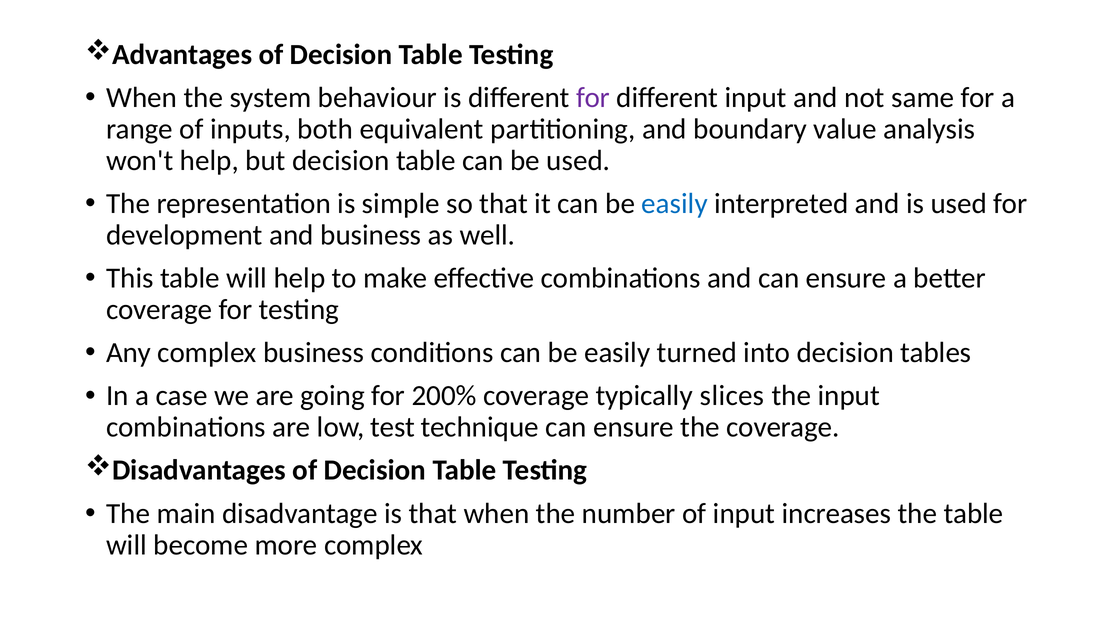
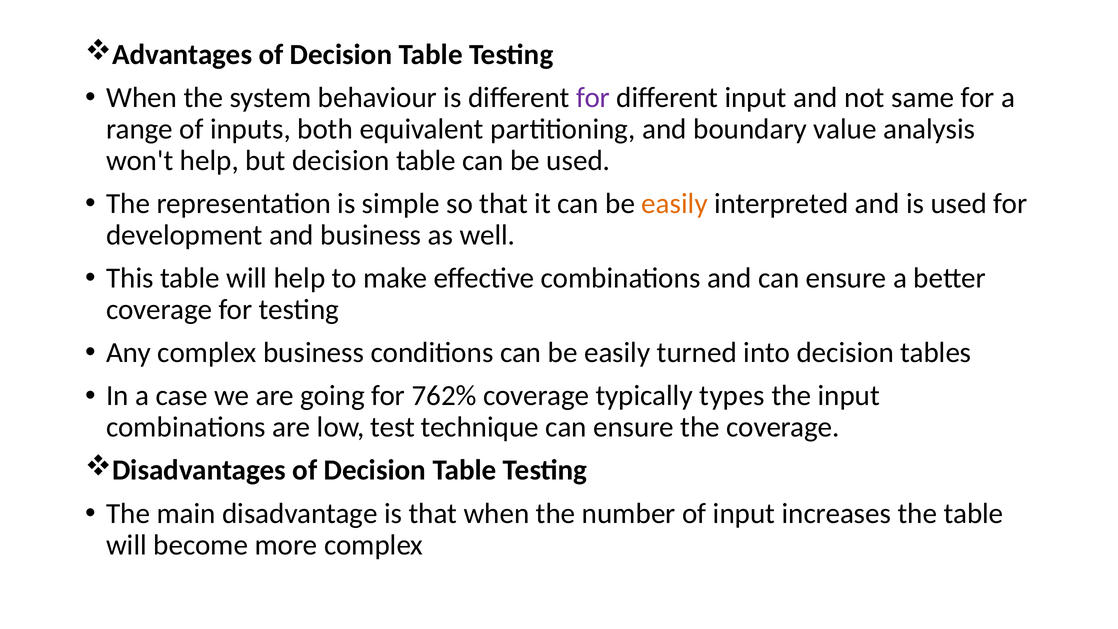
easily colour: blue -> orange (675, 204)
200%: 200% -> 762% (444, 396)
slices: slices -> types (732, 396)
